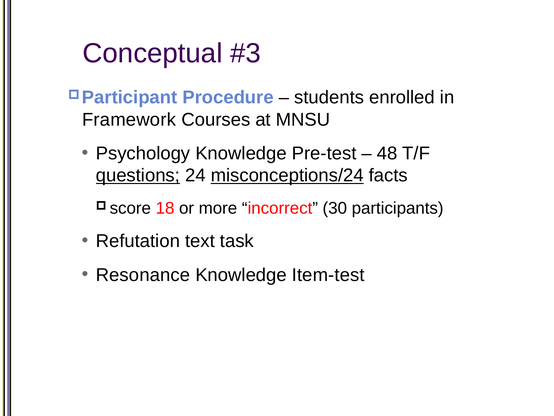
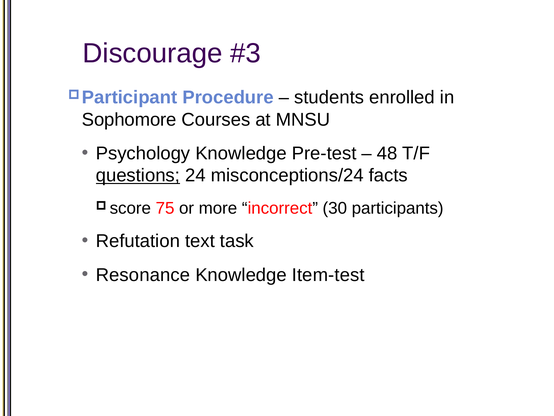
Conceptual: Conceptual -> Discourage (153, 53)
Framework: Framework -> Sophomore (129, 119)
misconceptions/24 underline: present -> none (287, 175)
18: 18 -> 75 (165, 208)
